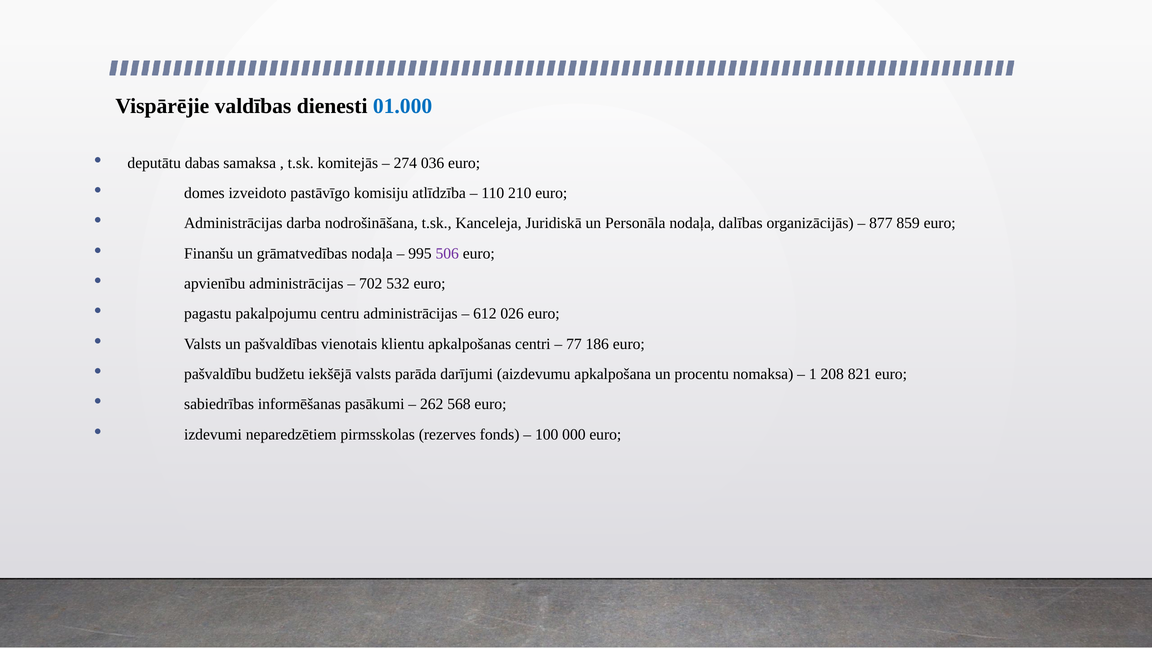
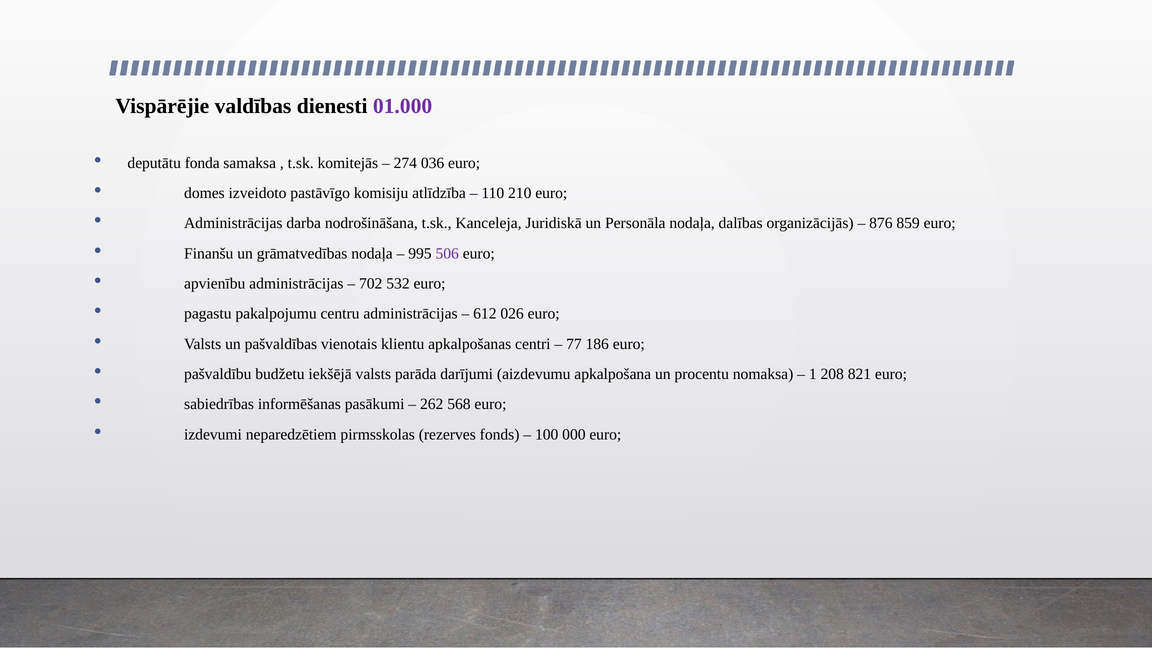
01.000 colour: blue -> purple (403, 106)
dabas: dabas -> fonda (202, 163)
877: 877 -> 876 (881, 223)
